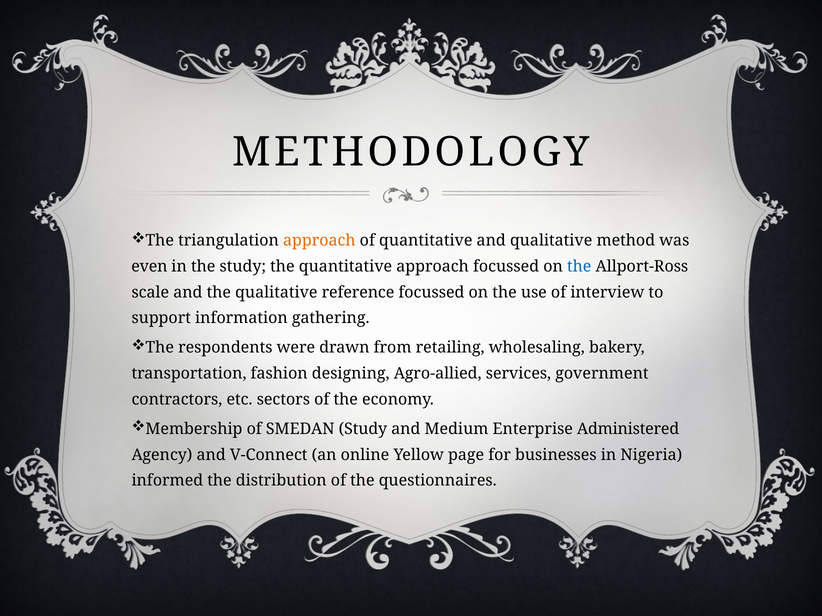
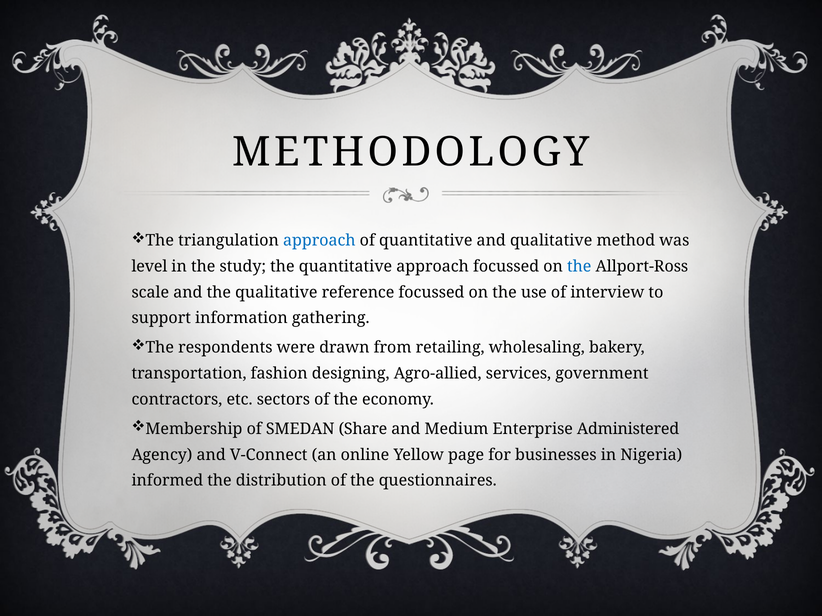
approach colour: orange -> blue (319, 241)
even: even -> level (149, 267)
SMEDAN Study: Study -> Share (363, 429)
